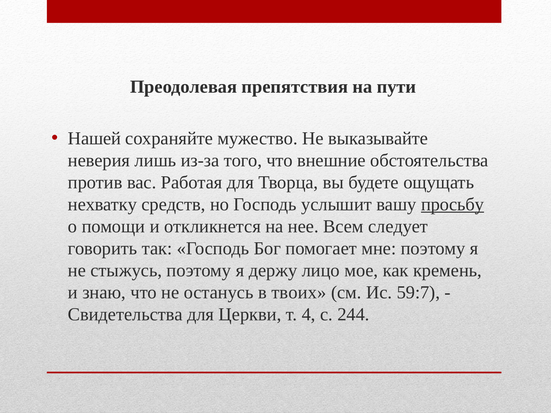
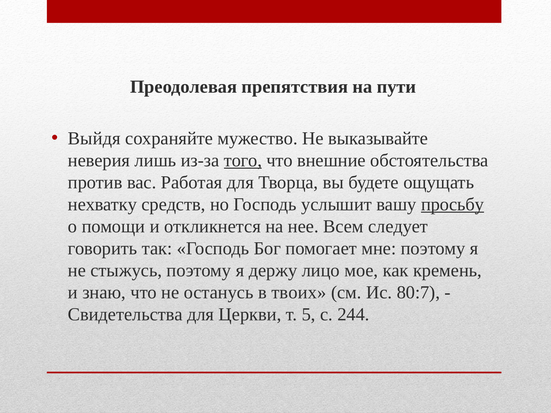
Нашей: Нашей -> Выйдя (94, 138)
того underline: none -> present (243, 160)
59:7: 59:7 -> 80:7 (418, 293)
4: 4 -> 5 (309, 315)
